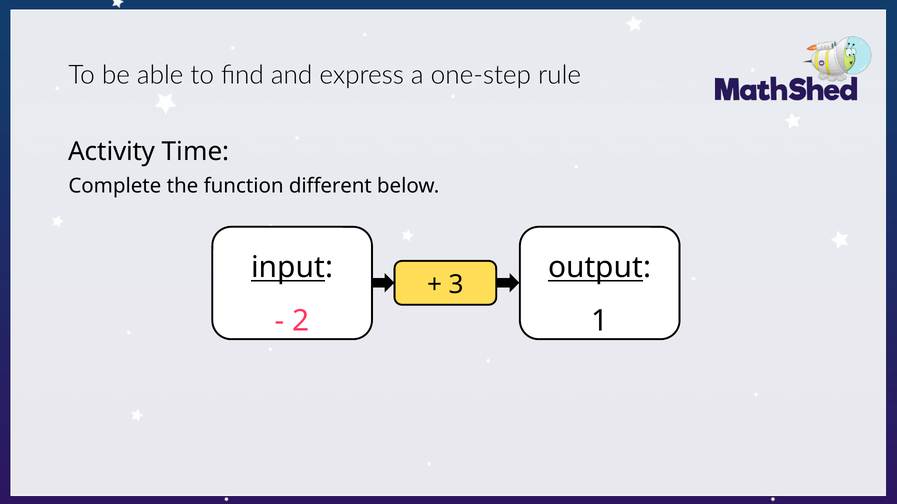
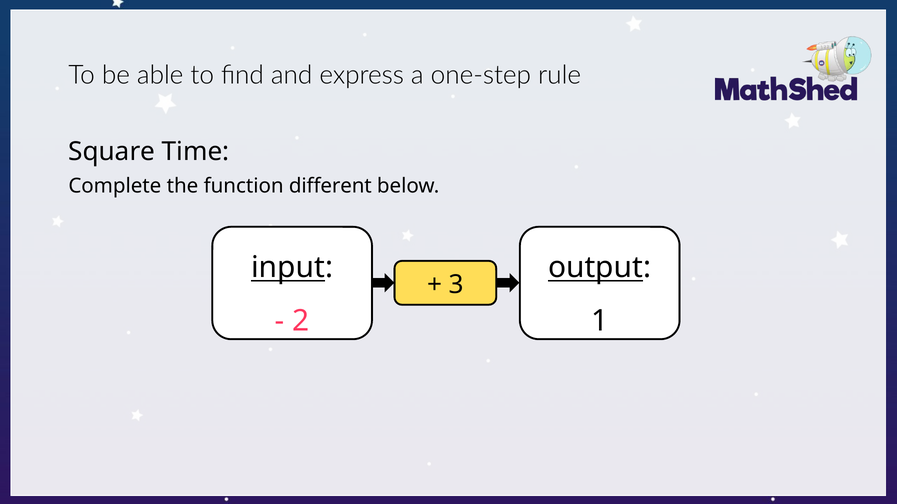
Activity: Activity -> Square (112, 152)
